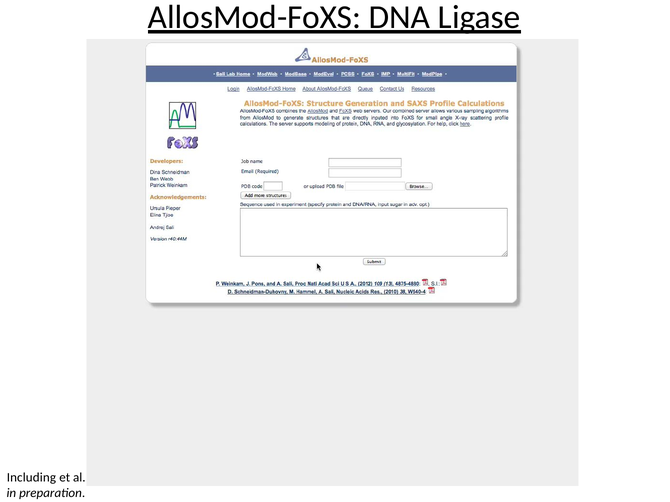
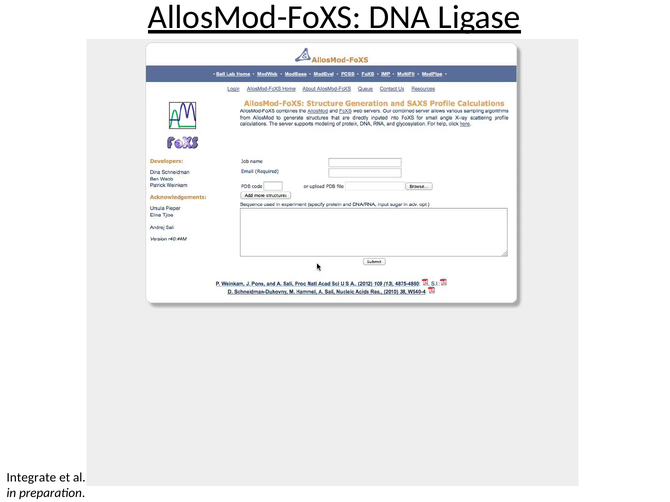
Including: Including -> Integrate (31, 478)
